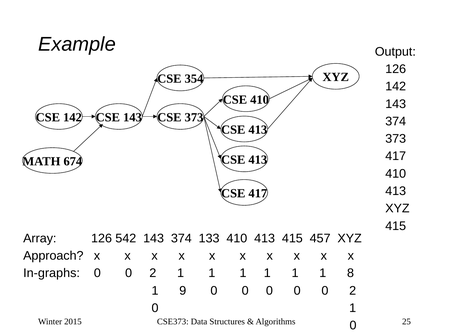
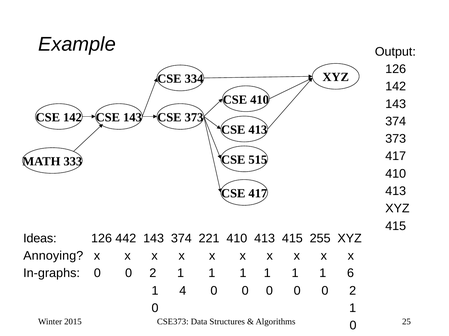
354: 354 -> 334 (194, 79)
413: 413 -> 515 (258, 160)
674: 674 -> 333 (73, 162)
Array: Array -> Ideas (40, 239)
542: 542 -> 442 (126, 239)
133: 133 -> 221 (209, 239)
457: 457 -> 255 (320, 239)
Approach: Approach -> Annoying (53, 256)
8: 8 -> 6 (351, 274)
9: 9 -> 4 (183, 291)
